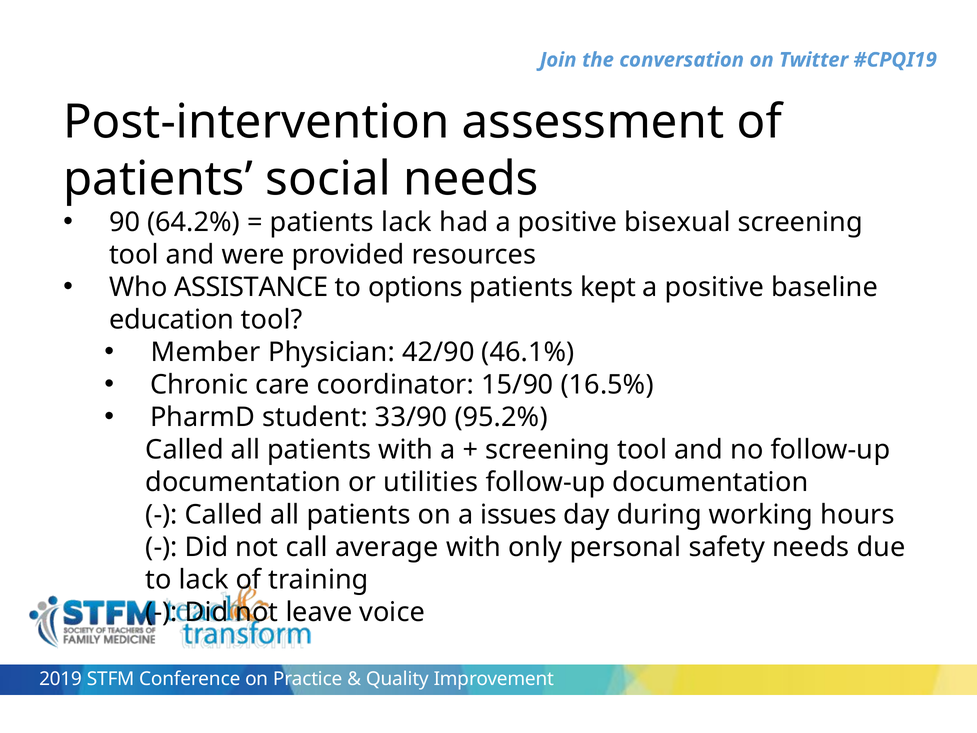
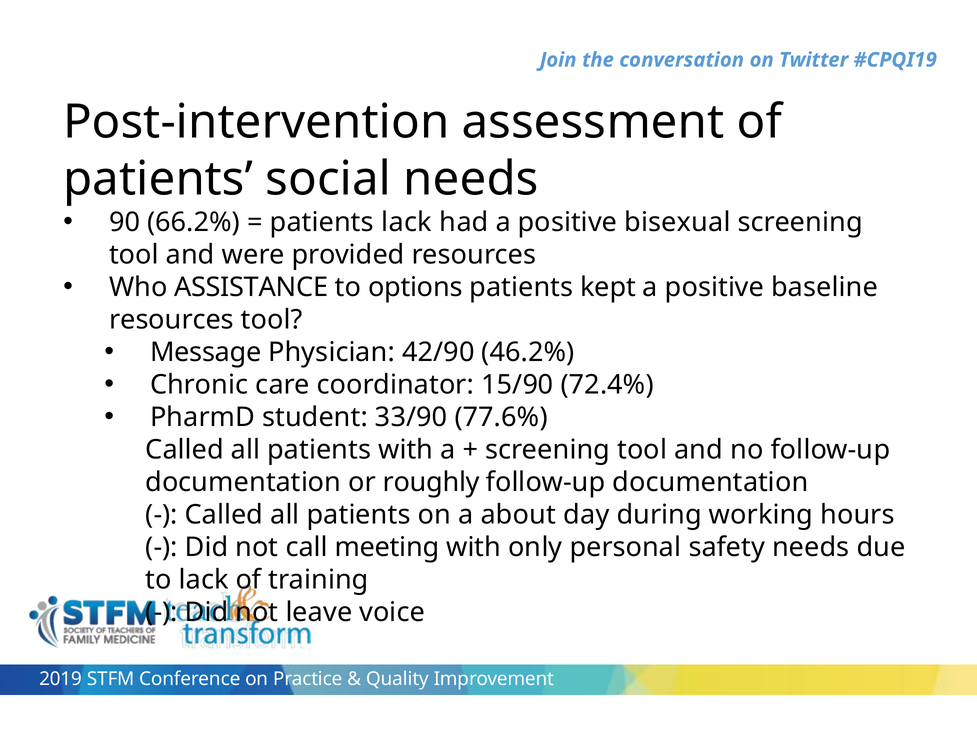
64.2%: 64.2% -> 66.2% (194, 222)
education: education -> resources (172, 320)
Member: Member -> Message (206, 352)
46.1%: 46.1% -> 46.2% (528, 352)
16.5%: 16.5% -> 72.4% (607, 385)
95.2%: 95.2% -> 77.6% (501, 417)
utilities: utilities -> roughly (431, 482)
issues: issues -> about (518, 515)
average: average -> meeting (387, 547)
